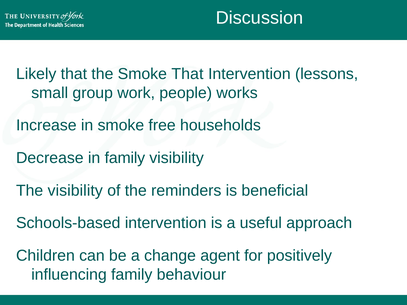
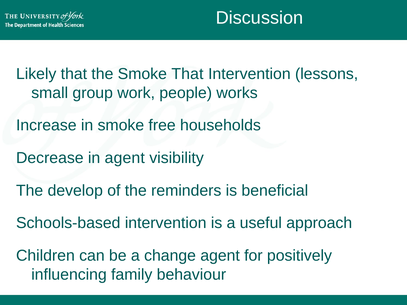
in family: family -> agent (125, 158)
The visibility: visibility -> develop (75, 191)
